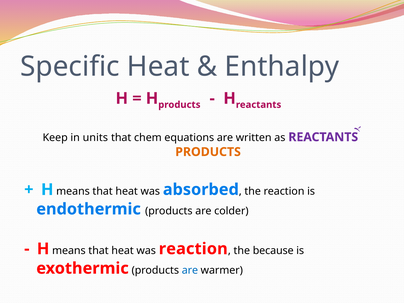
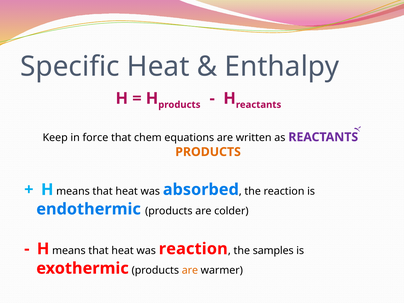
units: units -> force (95, 138)
because: because -> samples (273, 251)
are colour: blue -> orange (190, 270)
